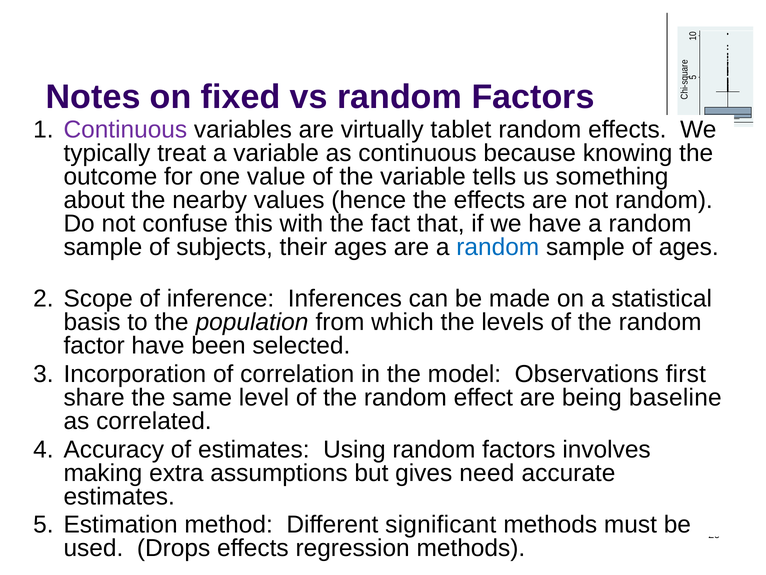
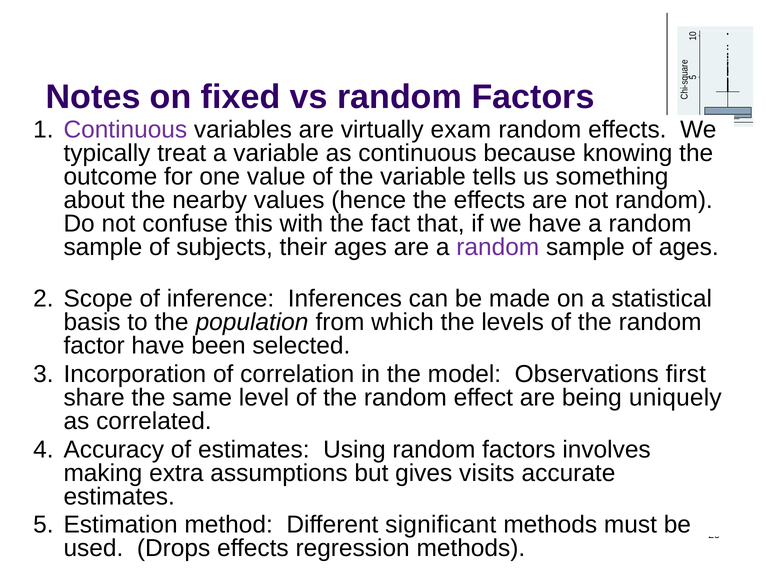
tablet: tablet -> exam (461, 129)
random colour: blue -> purple (498, 247)
baseline: baseline -> uniquely (675, 397)
need: need -> visits (487, 473)
